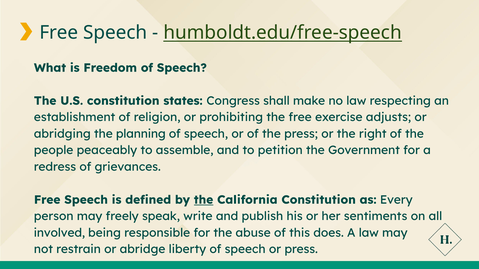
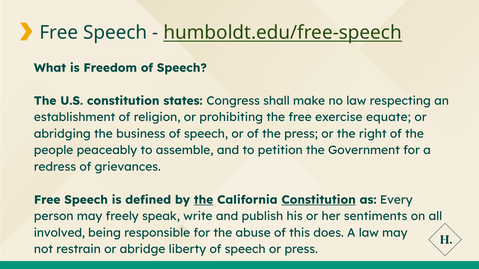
adjusts: adjusts -> equate (388, 117)
planning: planning -> business (141, 134)
Constitution underline: none -> present (319, 200)
